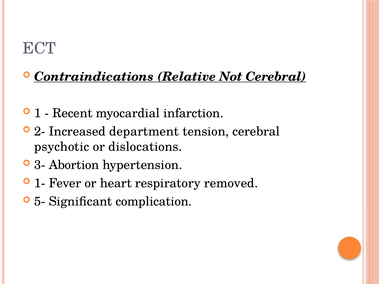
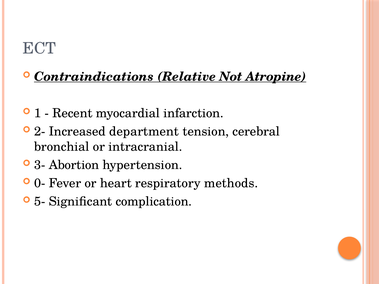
Not Cerebral: Cerebral -> Atropine (276, 77)
psychotic: psychotic -> bronchial (62, 147)
dislocations: dislocations -> intracranial (145, 147)
1-: 1- -> 0- (40, 183)
removed: removed -> methods (231, 183)
